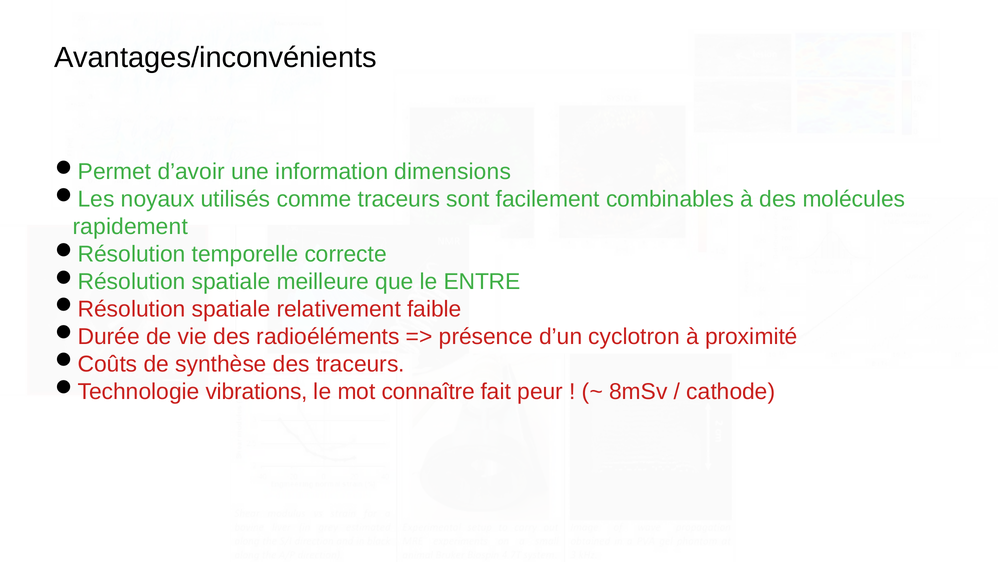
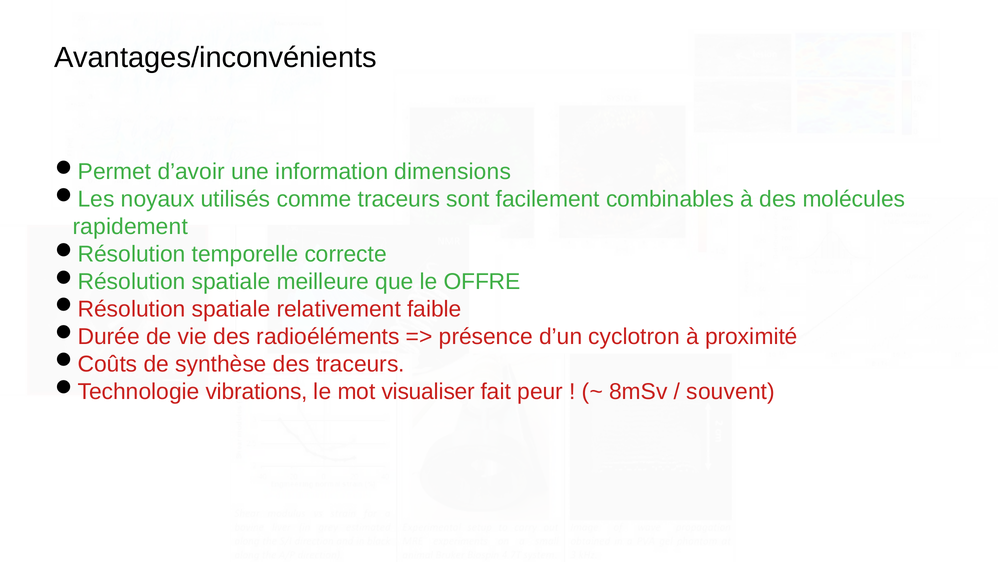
ENTRE: ENTRE -> OFFRE (482, 281)
connaître: connaître -> visualiser (428, 391)
cathode: cathode -> souvent (731, 391)
